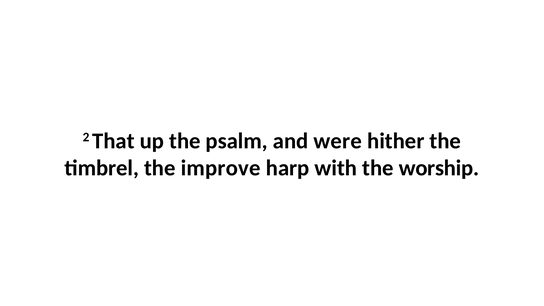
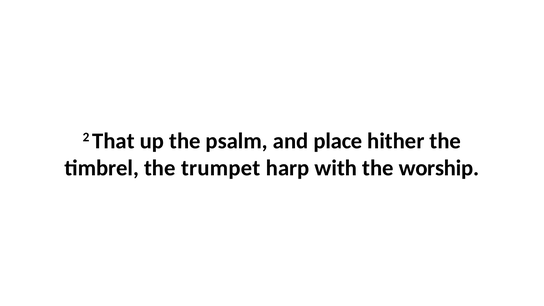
were: were -> place (338, 141)
improve: improve -> trumpet (221, 168)
